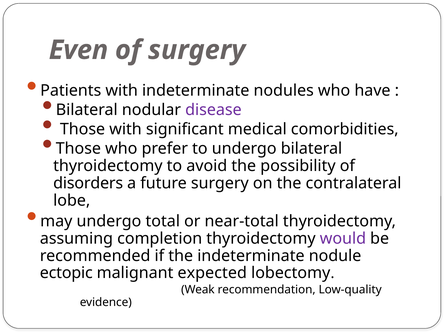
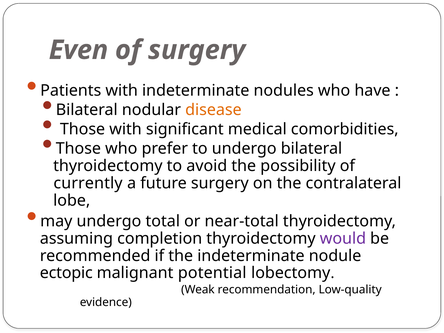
disease colour: purple -> orange (213, 110)
disorders: disorders -> currently (88, 183)
expected: expected -> potential (212, 273)
